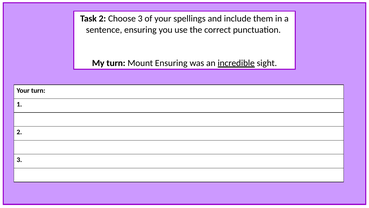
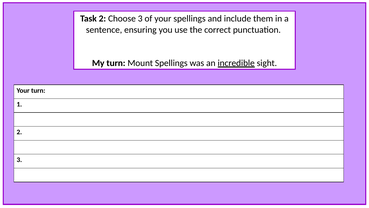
Mount Ensuring: Ensuring -> Spellings (171, 63)
